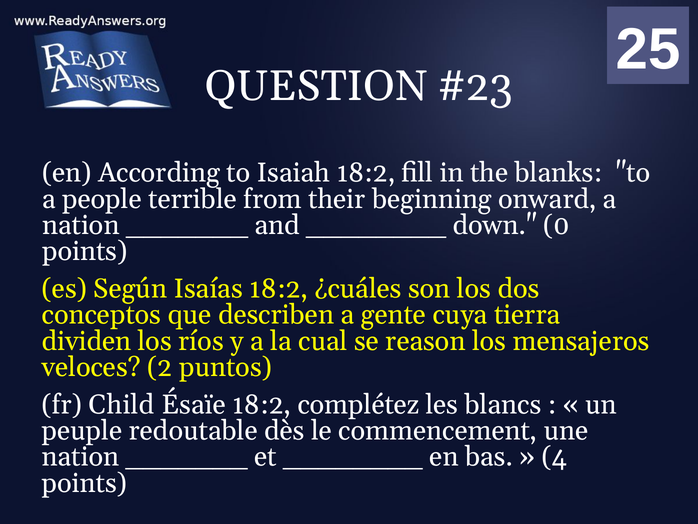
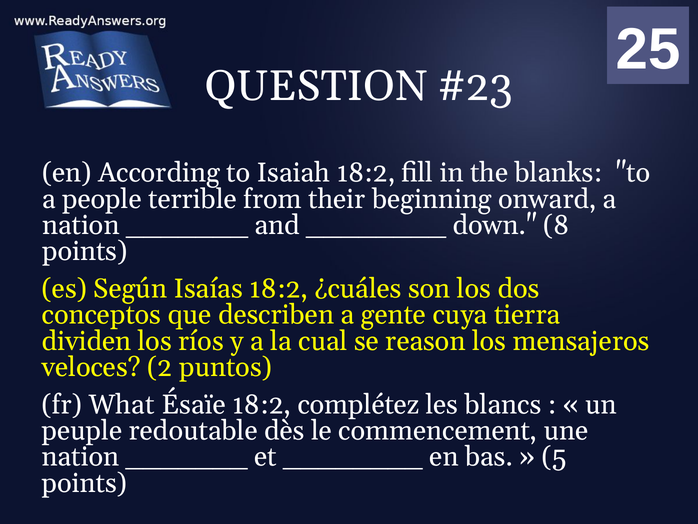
0: 0 -> 8 (556, 225)
Child: Child -> What (122, 404)
4: 4 -> 5 (554, 457)
